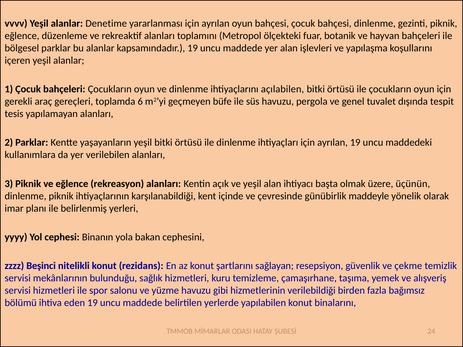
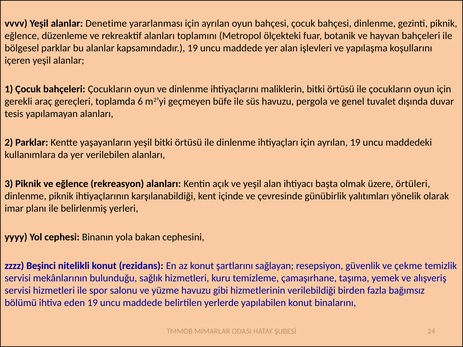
açılabilen: açılabilen -> maliklerin (283, 89)
tespit: tespit -> duvar (442, 102)
üçünün: üçünün -> örtüleri (413, 184)
maddeyle: maddeyle -> yalıtımları (369, 196)
